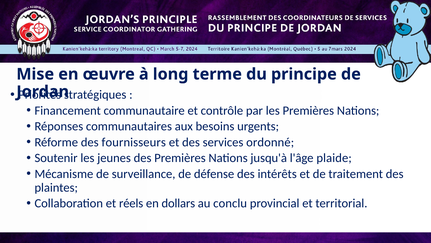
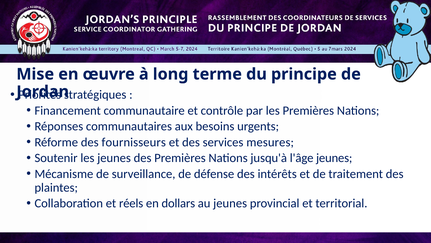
ordonné: ordonné -> mesures (270, 142)
l'âge plaide: plaide -> jeunes (334, 158)
au conclu: conclu -> jeunes (230, 203)
